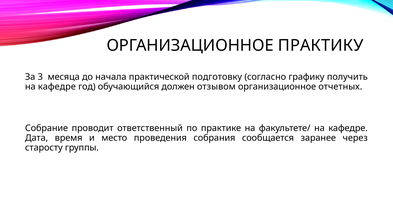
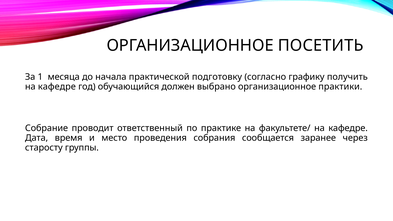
ПРАКТИКУ: ПРАКТИКУ -> ПОСЕТИТЬ (321, 45)
3: 3 -> 1 (40, 77)
отзывом: отзывом -> выбрано (216, 87)
отчетных: отчетных -> практики (340, 87)
